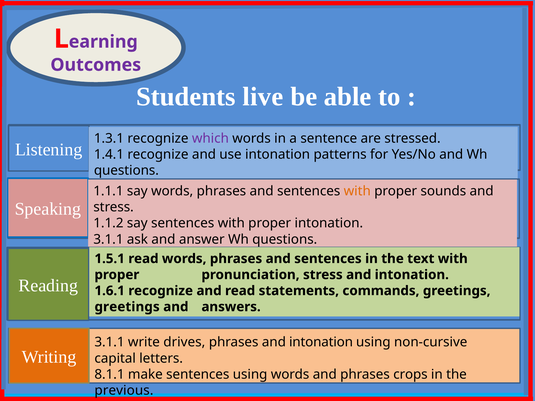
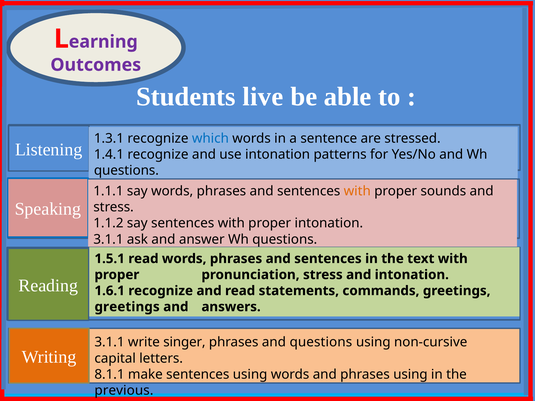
which colour: purple -> blue (210, 139)
drives: drives -> singer (184, 342)
phrases and intonation: intonation -> questions (321, 342)
phrases crops: crops -> using (410, 375)
